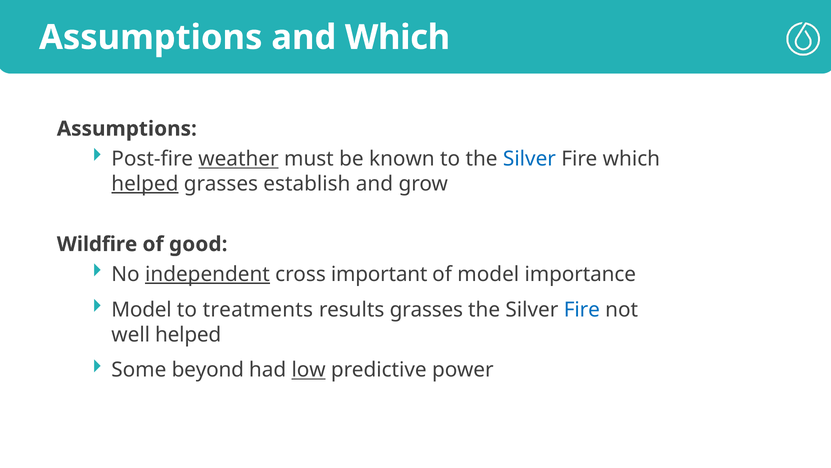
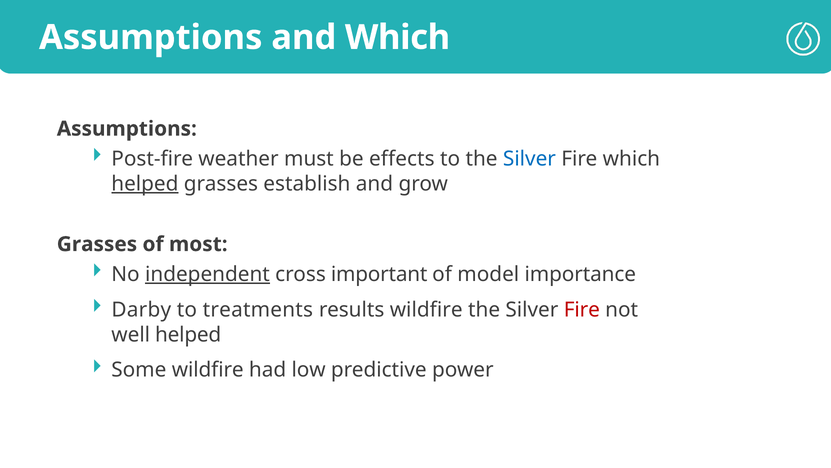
weather underline: present -> none (238, 159)
known: known -> effects (402, 159)
Wildfire: Wildfire -> Grasses (97, 244)
good: good -> most (198, 244)
Model: Model -> Darby (141, 309)
results grasses: grasses -> wildfire (426, 309)
Fire colour: blue -> red (582, 309)
Some beyond: beyond -> wildfire (208, 370)
low underline: present -> none (309, 370)
